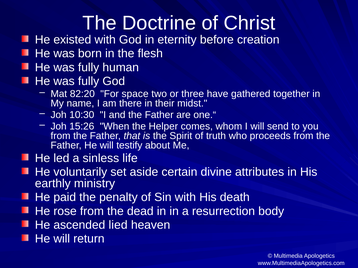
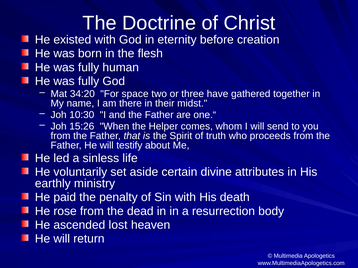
82:20: 82:20 -> 34:20 (82, 94)
lied: lied -> lost (118, 225)
